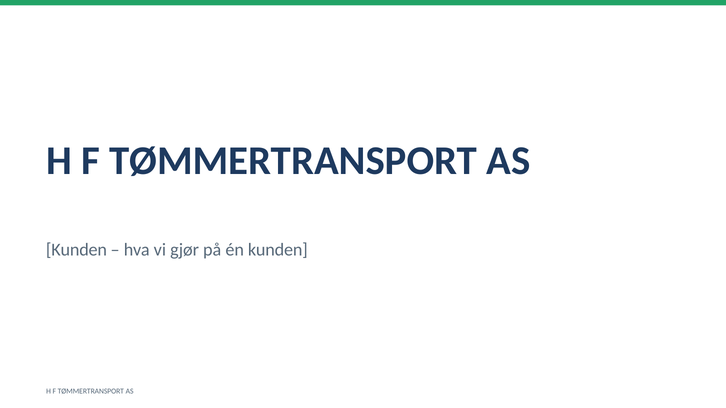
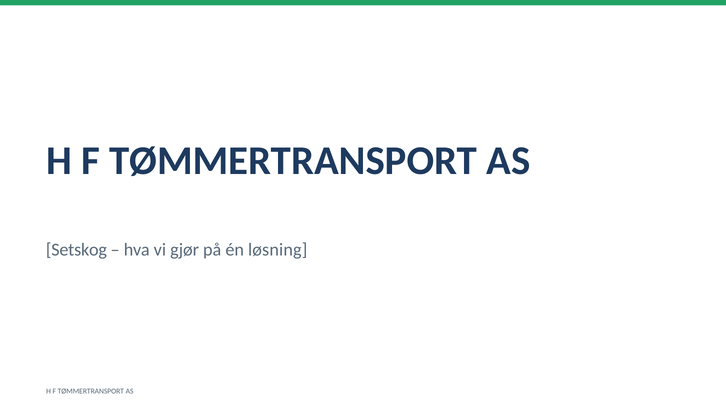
Kunden: Kunden -> Setskog (76, 250)
én kunden: kunden -> løsning (278, 250)
